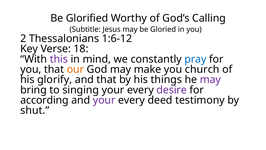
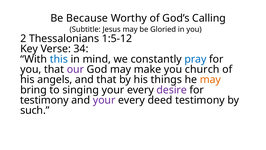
Glorified: Glorified -> Because (87, 18)
1:6-12: 1:6-12 -> 1:5-12 (117, 39)
18: 18 -> 34 (81, 49)
this colour: purple -> blue (59, 59)
our colour: orange -> purple (75, 69)
glorify: glorify -> angels (55, 79)
may colour: purple -> orange (210, 79)
according: according -> testimony (44, 100)
shut: shut -> such (35, 110)
